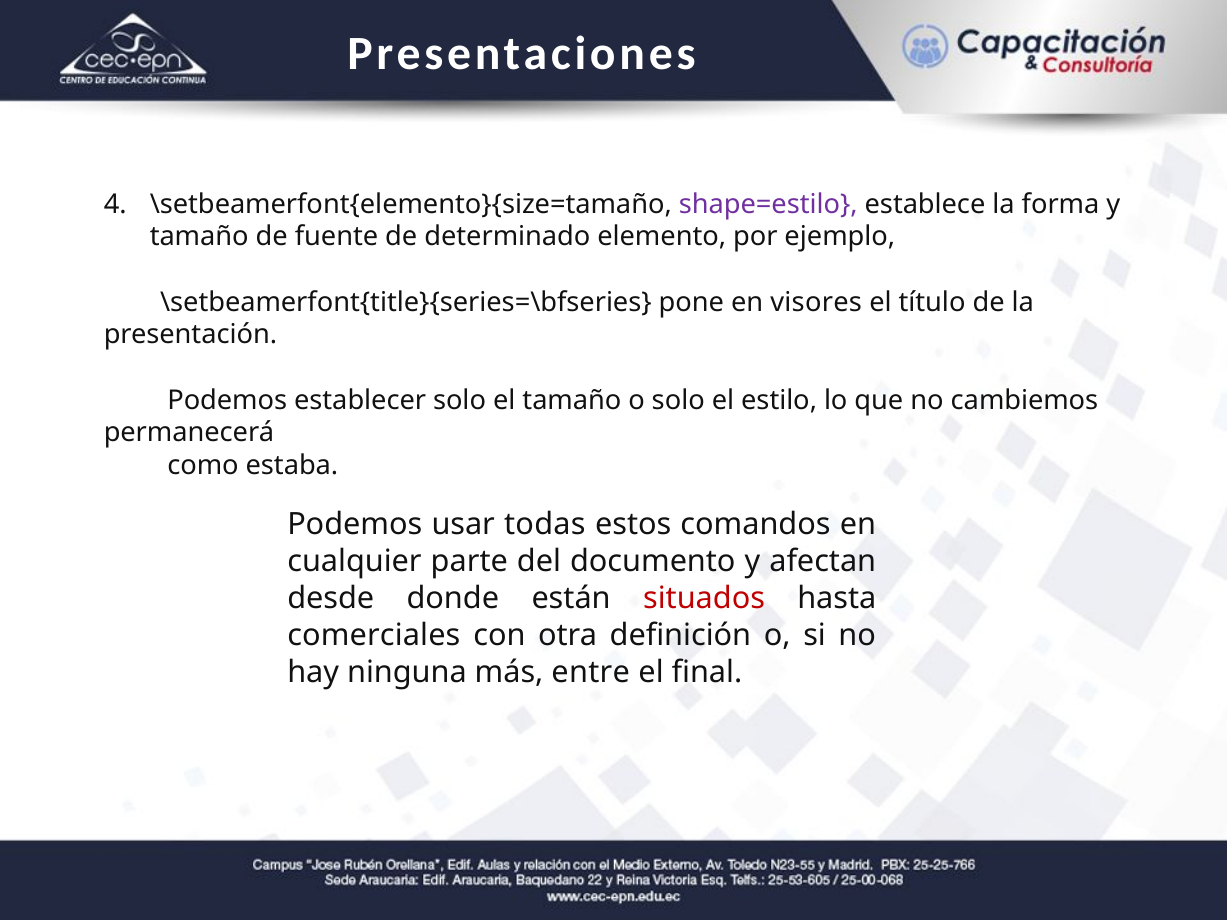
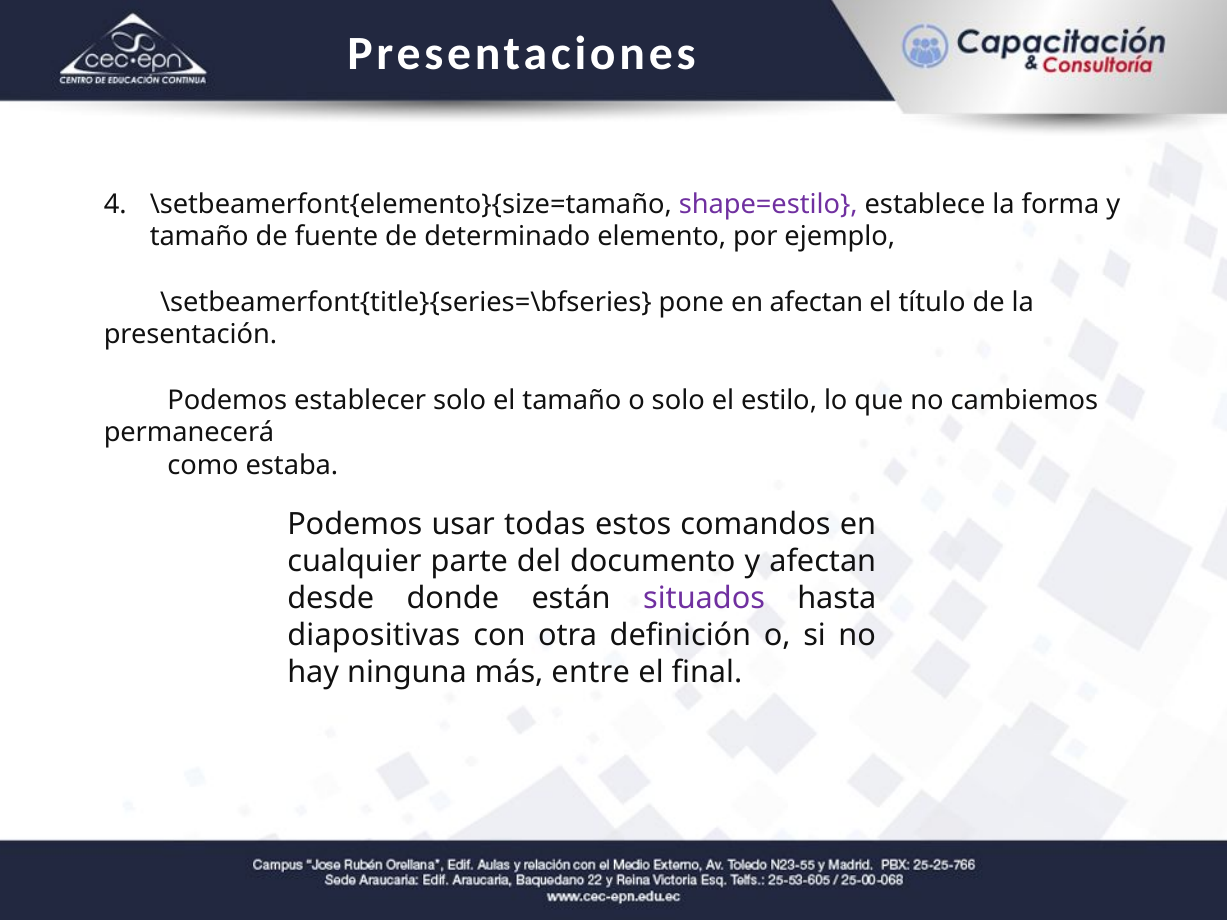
en visores: visores -> afectan (816, 302)
situados colour: red -> purple (704, 598)
comerciales: comerciales -> diapositivas (374, 635)
